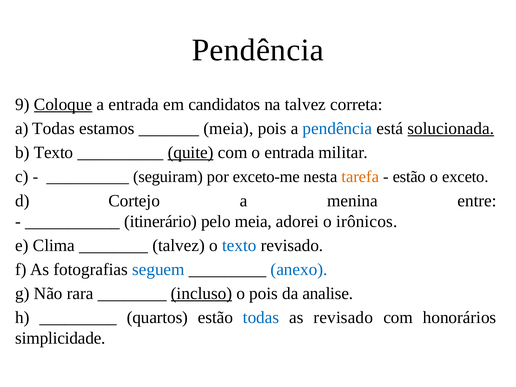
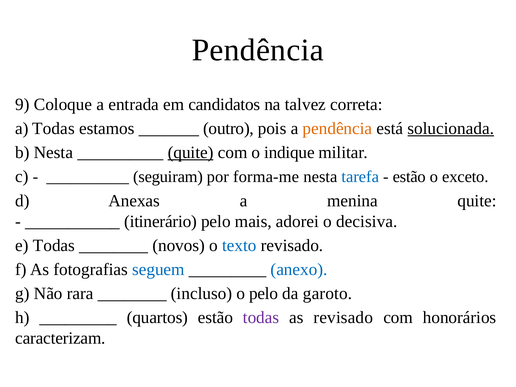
Coloque underline: present -> none (63, 104)
meia: meia -> outro (229, 128)
pendência colour: blue -> orange (337, 128)
b Texto: Texto -> Nesta (53, 153)
o entrada: entrada -> indique (289, 153)
exceto-me: exceto-me -> forma-me (266, 177)
tarefa colour: orange -> blue (360, 177)
Cortejo: Cortejo -> Anexas (134, 201)
menina entre: entre -> quite (477, 201)
pelo meia: meia -> mais (253, 221)
irônicos: irônicos -> decisiva (367, 221)
e Clima: Clima -> Todas (54, 245)
talvez: talvez -> novos (179, 245)
incluso underline: present -> none (202, 294)
o pois: pois -> pelo (264, 294)
analise: analise -> garoto (328, 294)
todas colour: blue -> purple (261, 318)
simplicidade: simplicidade -> caracterizam (60, 338)
